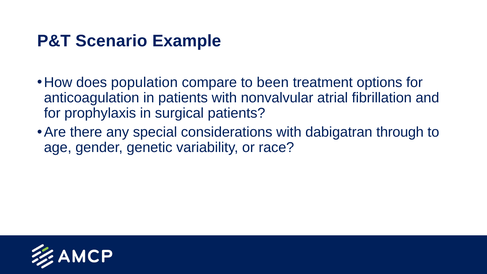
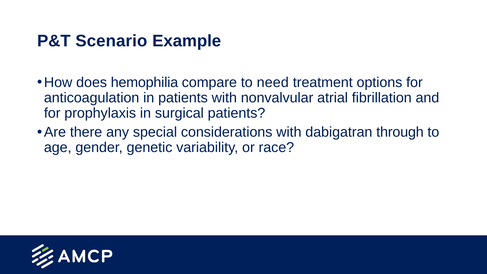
population: population -> hemophilia (144, 82)
been: been -> need (273, 82)
